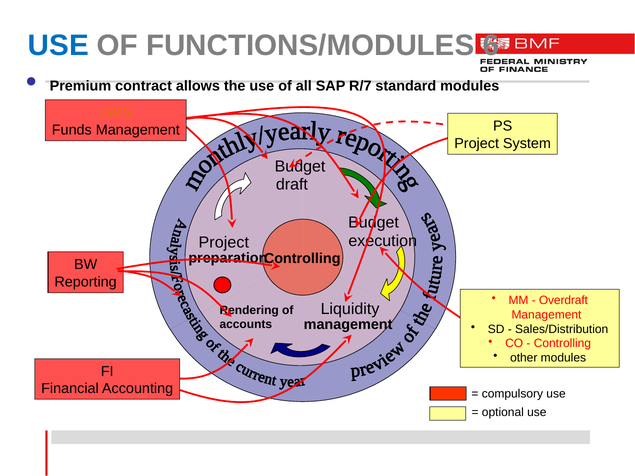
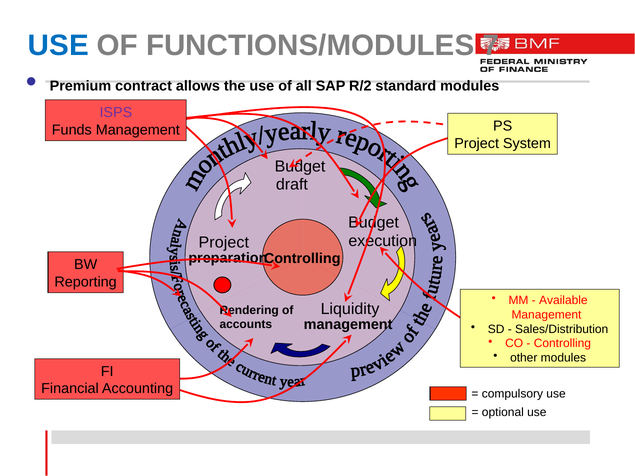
6: 6 -> 7 (491, 46)
R/7: R/7 -> R/2 (360, 86)
ISPS colour: orange -> purple (116, 113)
Overdraft: Overdraft -> Available (563, 301)
